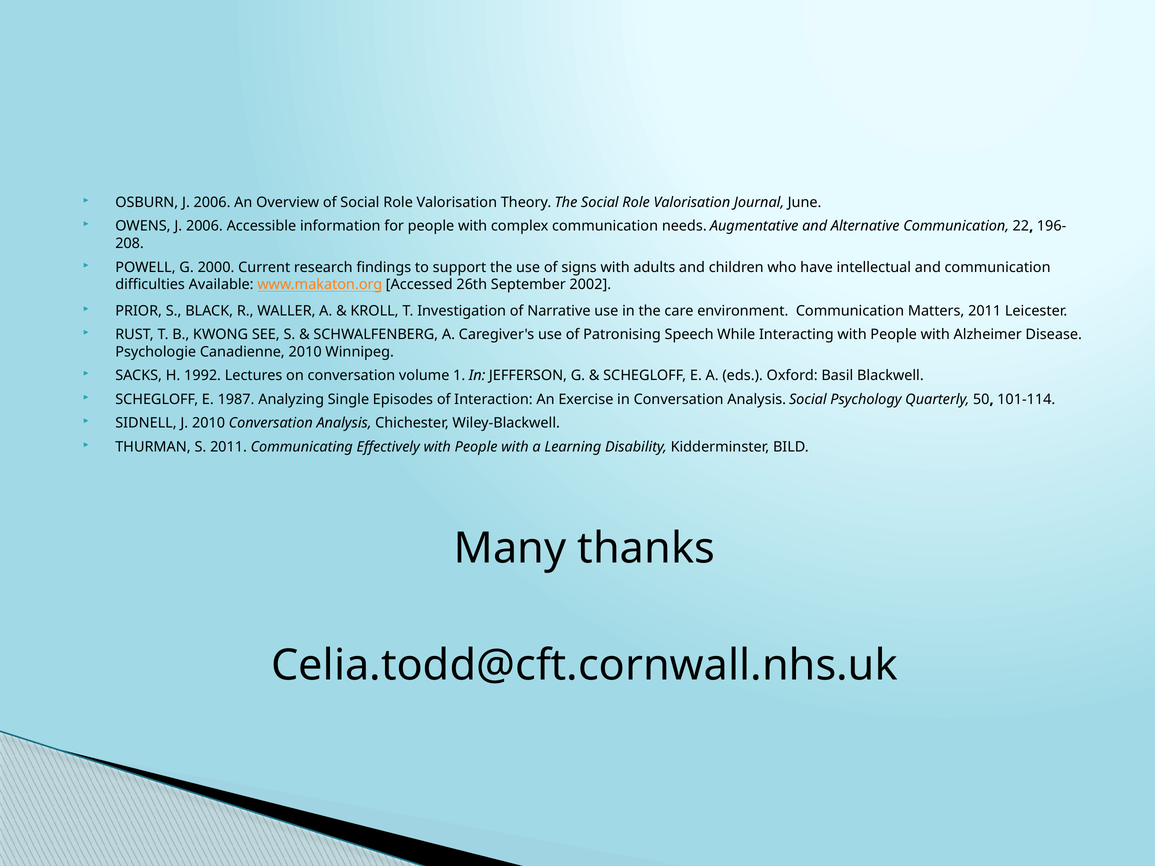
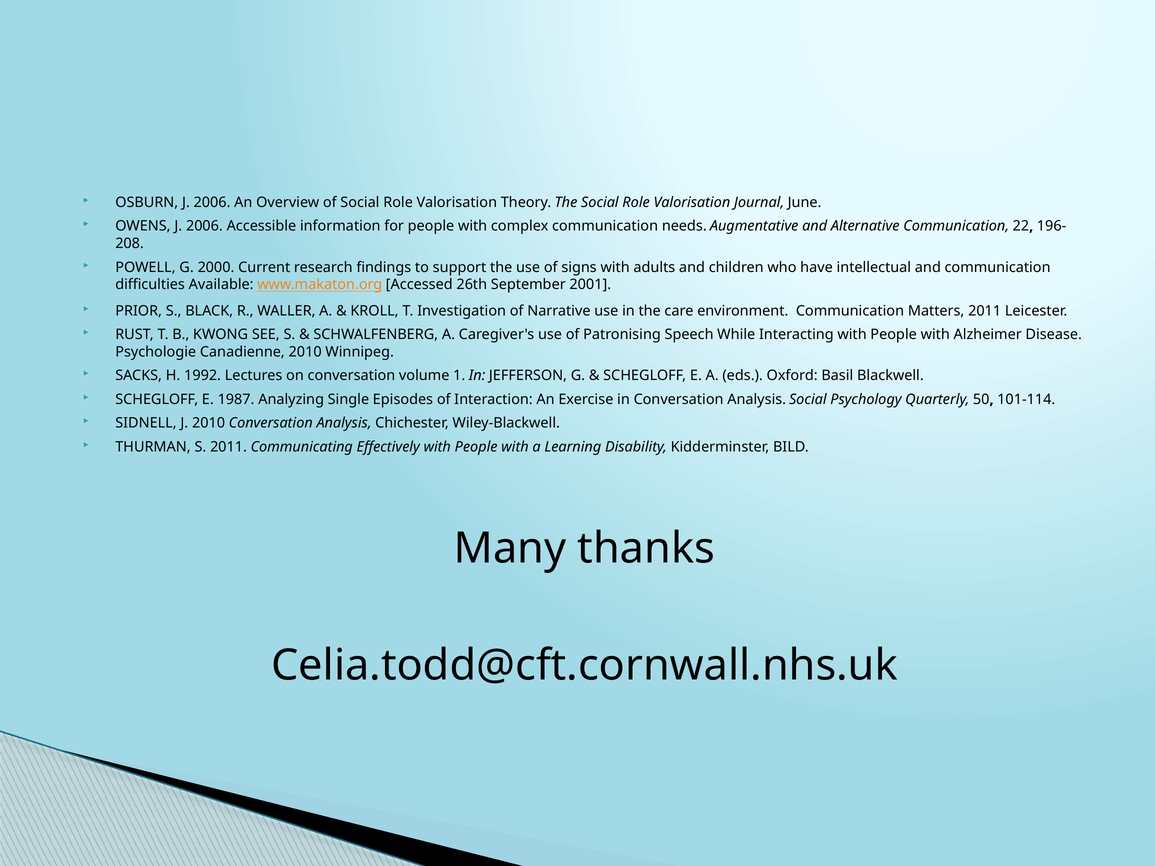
2002: 2002 -> 2001 (590, 285)
